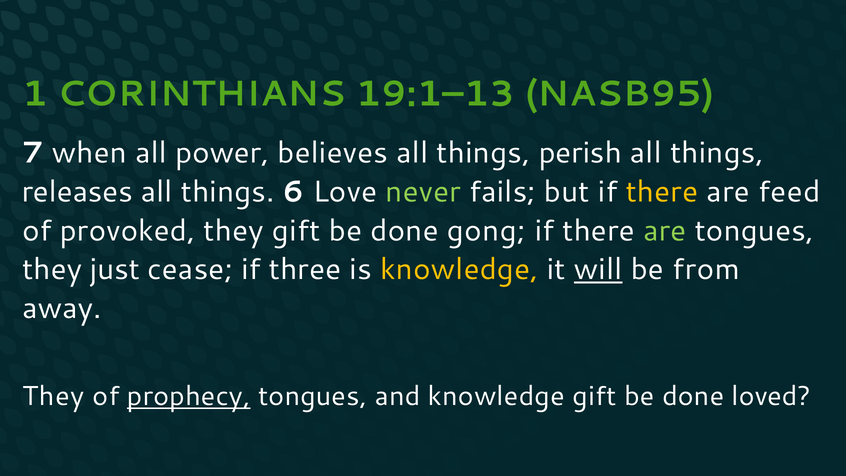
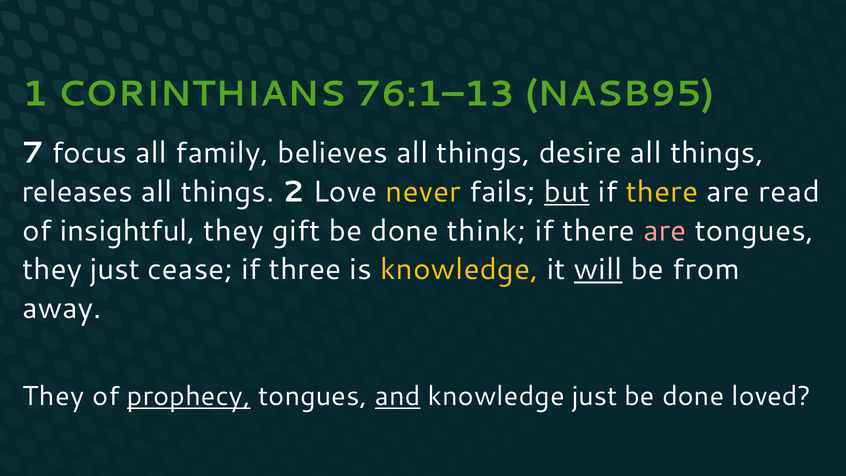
19:1–13: 19:1–13 -> 76:1–13 (435, 94)
when: when -> focus (89, 153)
power: power -> family (222, 153)
perish: perish -> desire (580, 153)
6: 6 -> 2 (294, 192)
never colour: light green -> yellow (423, 192)
but underline: none -> present (567, 192)
feed: feed -> read (789, 192)
provoked: provoked -> insightful (128, 231)
gong: gong -> think (486, 231)
are colour: light green -> pink (665, 231)
and underline: none -> present (398, 396)
knowledge gift: gift -> just (595, 396)
